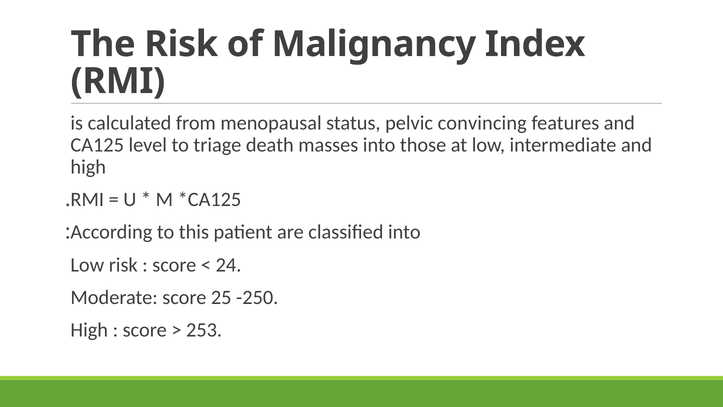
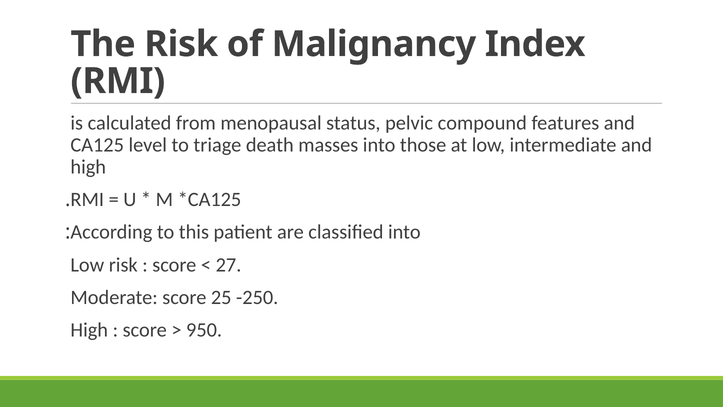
convincing: convincing -> compound (482, 123)
24: 24 -> 27 (229, 265)
253: 253 -> 950 (204, 330)
